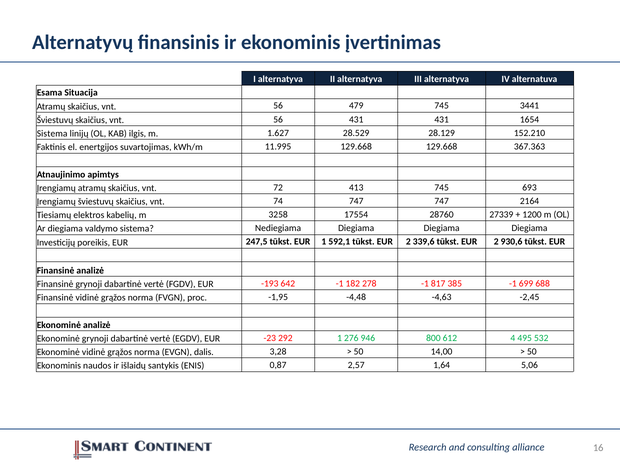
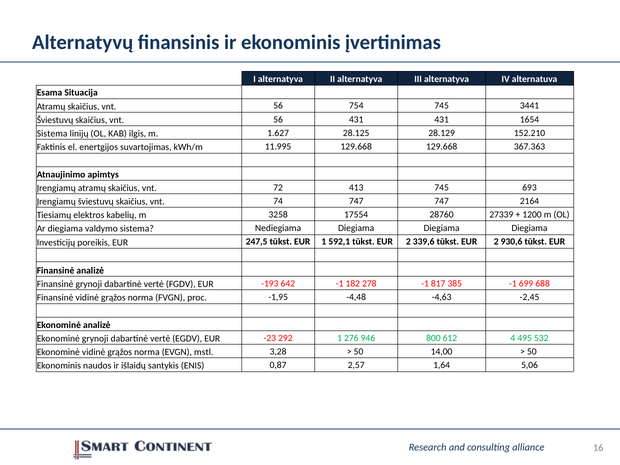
479: 479 -> 754 (356, 106)
28.529: 28.529 -> 28.125 (356, 133)
dalis: dalis -> mstl (204, 352)
